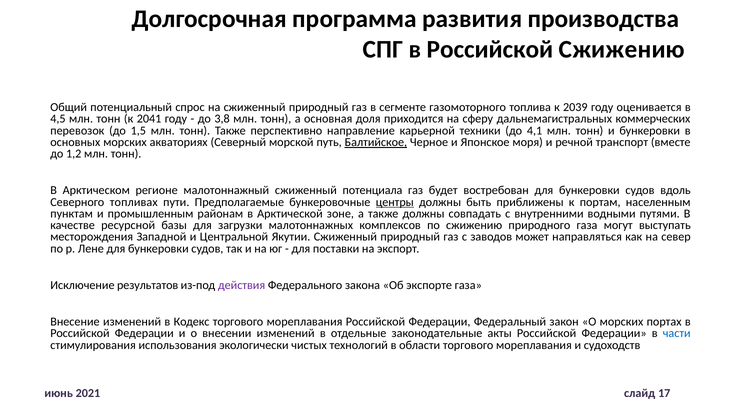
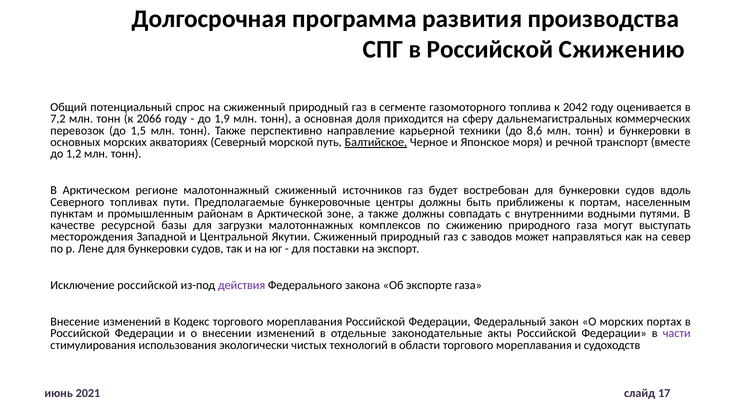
2039: 2039 -> 2042 (575, 107)
4,5: 4,5 -> 7,2 (58, 119)
2041: 2041 -> 2066 (149, 119)
3,8: 3,8 -> 1,9 (222, 119)
4,1: 4,1 -> 8,6 (535, 131)
потенциала: потенциала -> источников (372, 190)
центры underline: present -> none (395, 202)
Исключение результатов: результатов -> российской (148, 285)
части colour: blue -> purple (677, 333)
